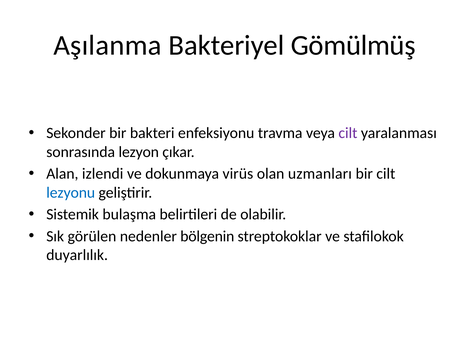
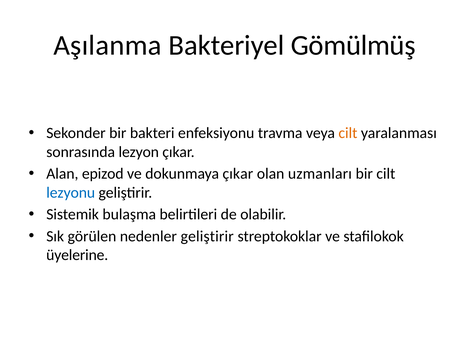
cilt colour: purple -> orange (348, 133)
izlendi: izlendi -> epizod (103, 174)
dokunmaya virüs: virüs -> çıkar (238, 174)
nedenler bölgenin: bölgenin -> geliştirir (207, 236)
duyarlılık: duyarlılık -> üyelerine (77, 255)
